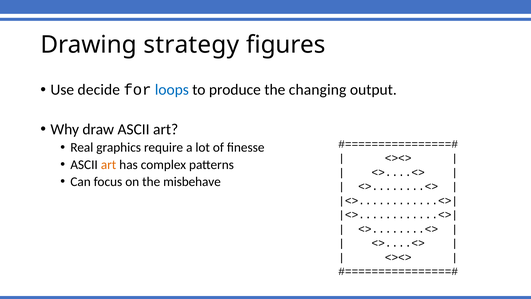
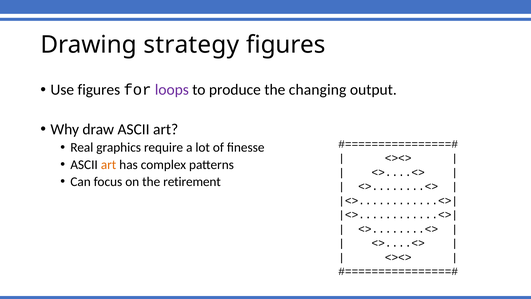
Use decide: decide -> figures (99, 90)
loops colour: blue -> purple (172, 90)
misbehave: misbehave -> retirement (192, 182)
